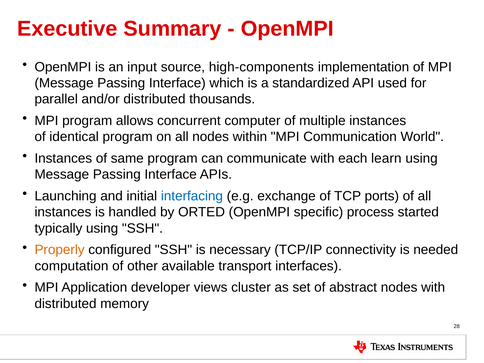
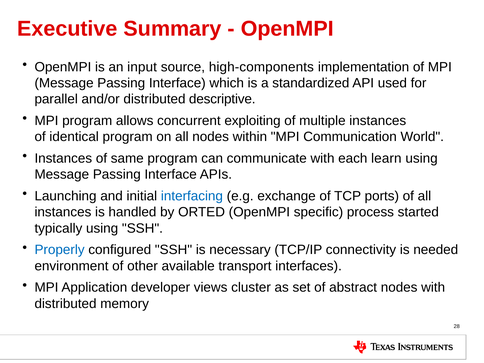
thousands: thousands -> descriptive (222, 99)
computer: computer -> exploiting (253, 121)
Properly colour: orange -> blue (60, 250)
computation: computation -> environment (71, 266)
